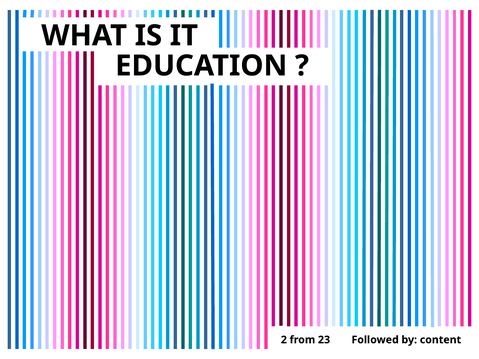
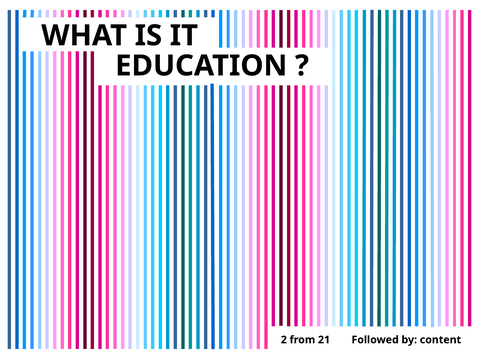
23: 23 -> 21 (324, 340)
